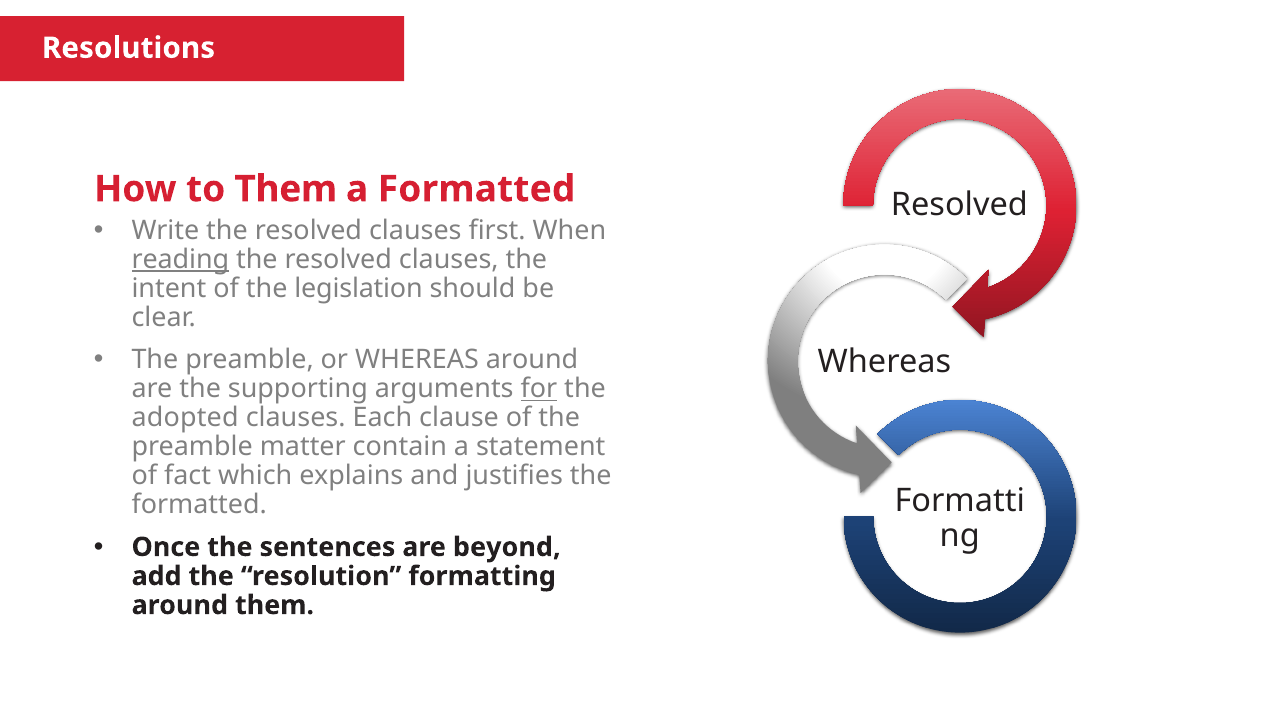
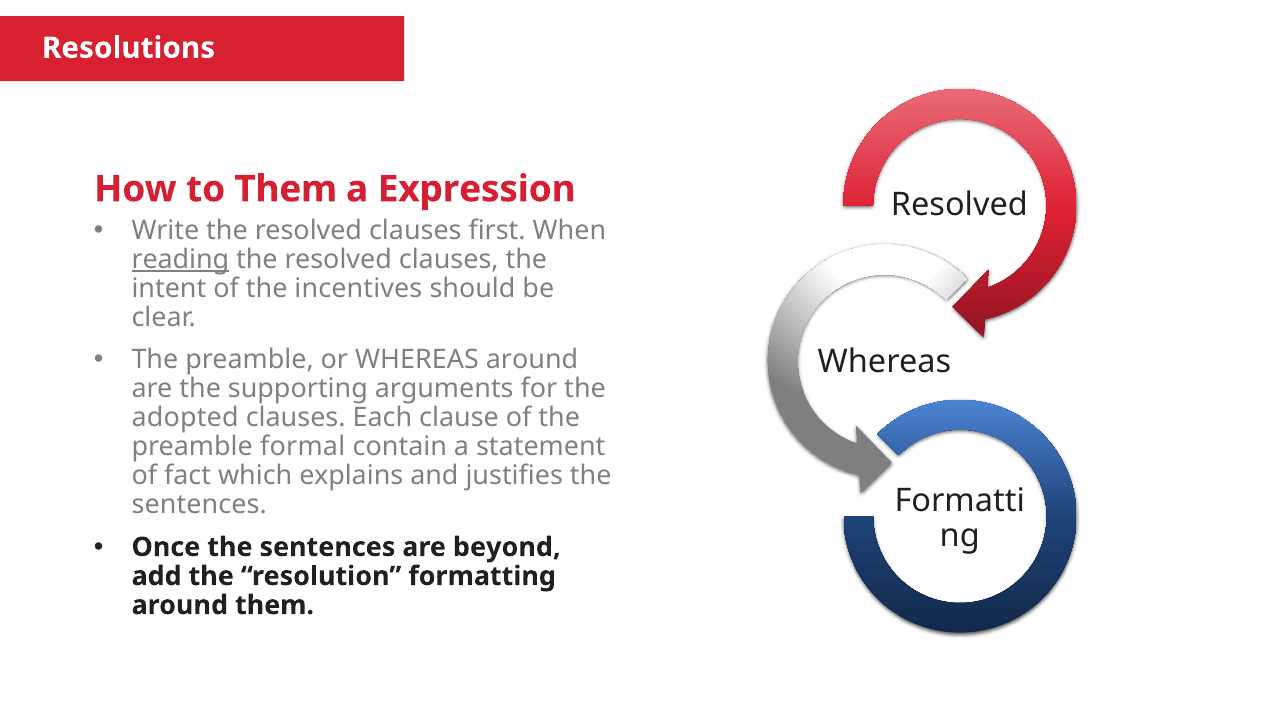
a Formatted: Formatted -> Expression (477, 189)
legislation: legislation -> incentives (358, 289)
for underline: present -> none (539, 389)
matter: matter -> formal (303, 447)
formatted: formatted -> sentences (199, 505)
